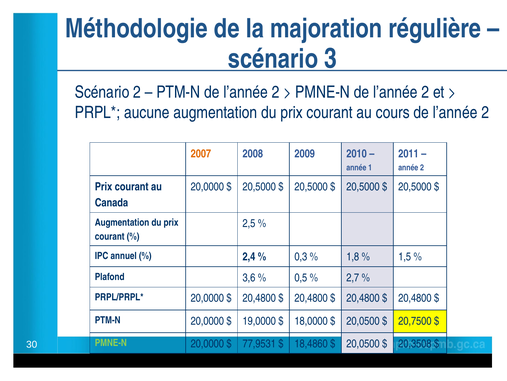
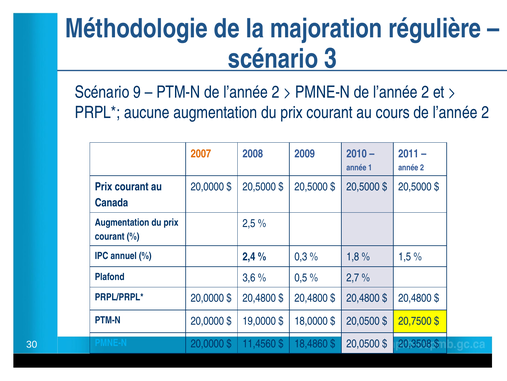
Scénario 2: 2 -> 9 (137, 92)
PMNE-N colour: light green -> light blue (111, 342)
77,9531: 77,9531 -> 11,4560 (259, 343)
